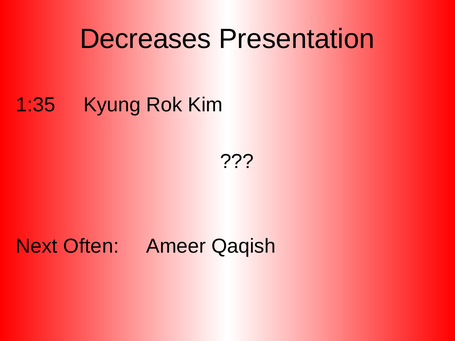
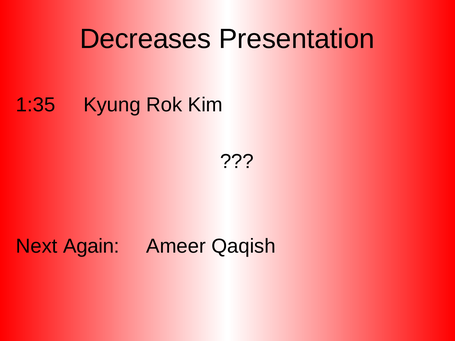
Often: Often -> Again (91, 246)
